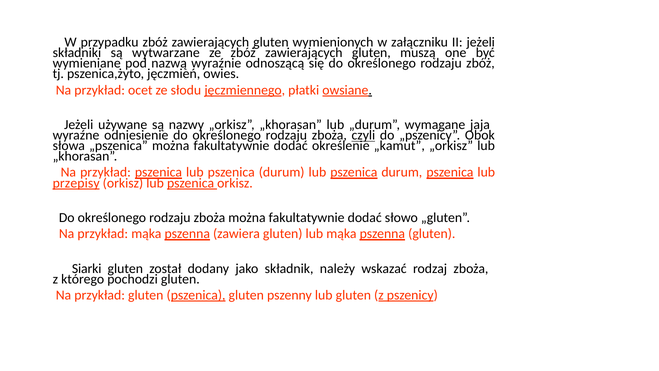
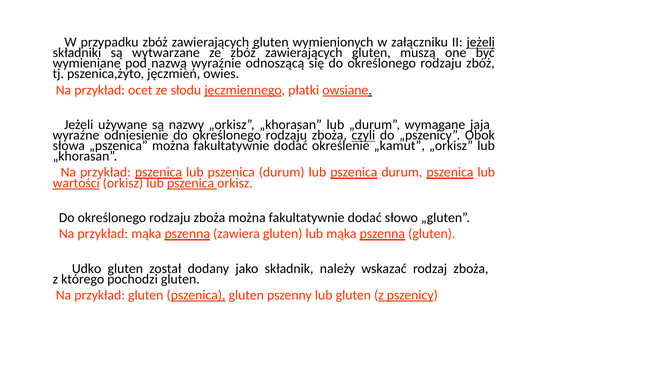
jeżeli underline: none -> present (481, 42)
przepisy: przepisy -> wartości (76, 183)
Siarki: Siarki -> Udko (87, 268)
